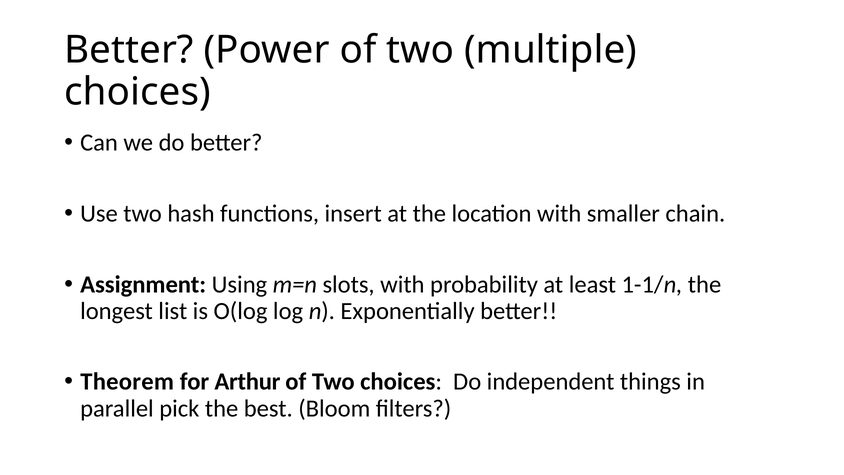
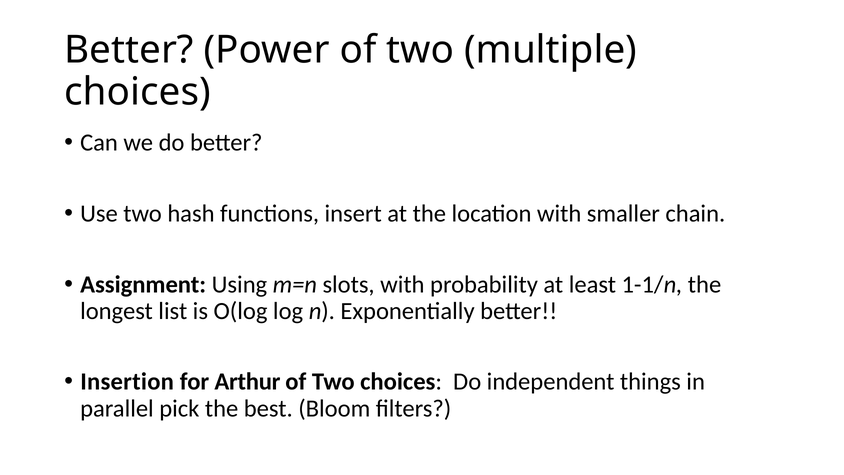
Theorem: Theorem -> Insertion (127, 382)
